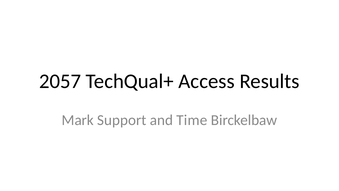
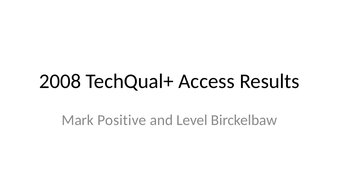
2057: 2057 -> 2008 (60, 81)
Support: Support -> Positive (122, 120)
Time: Time -> Level (192, 120)
